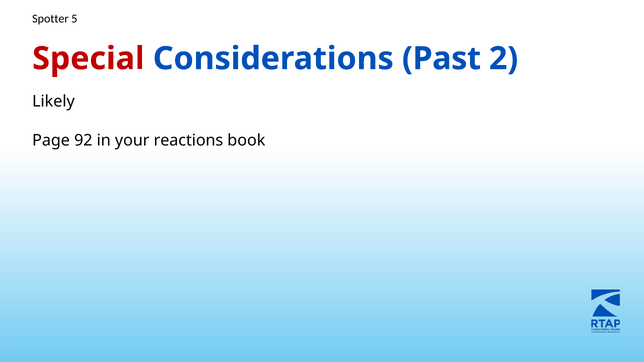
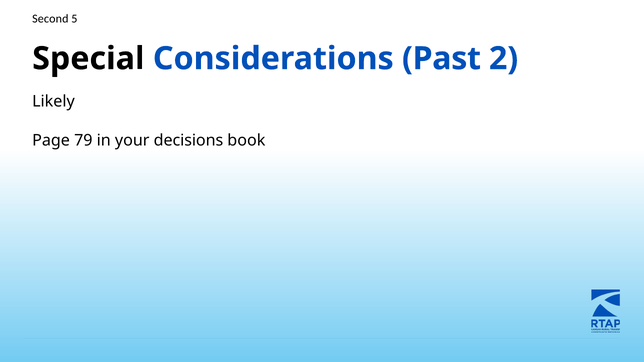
Spotter: Spotter -> Second (50, 19)
Special colour: red -> black (88, 59)
92: 92 -> 79 (83, 140)
reactions: reactions -> decisions (188, 140)
